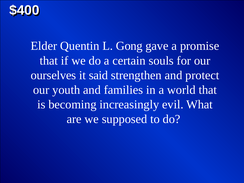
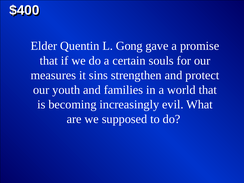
ourselves: ourselves -> measures (53, 75)
said: said -> sins (98, 75)
